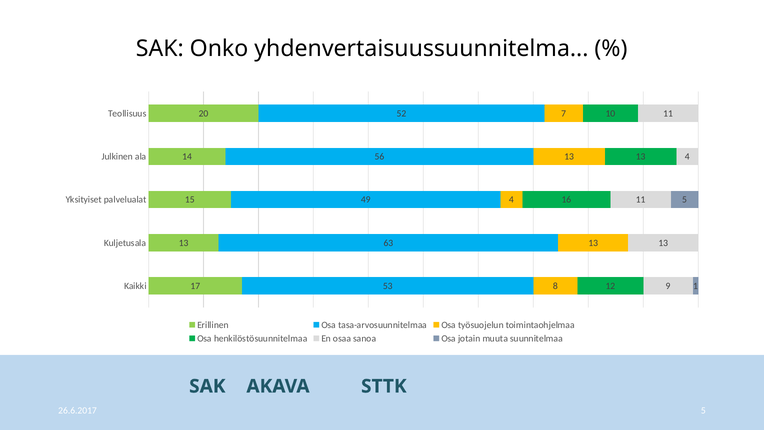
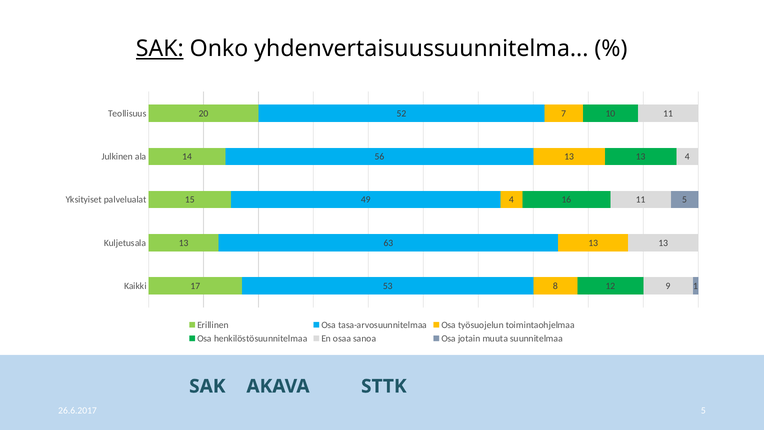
SAK underline: none -> present (160, 49)
